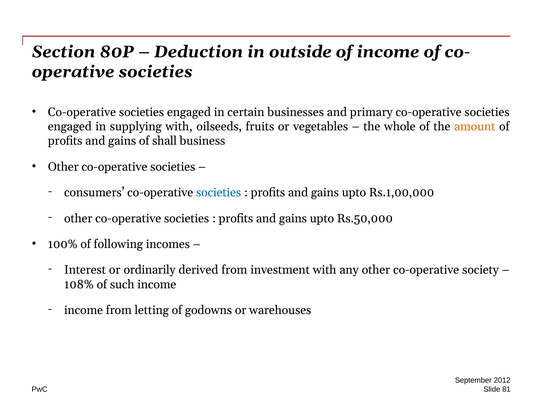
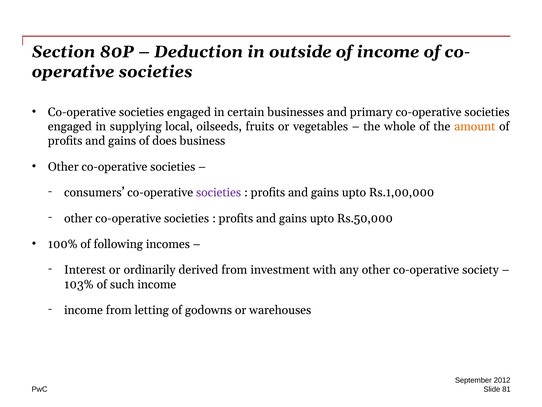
supplying with: with -> local (179, 126)
shall: shall -> does (164, 141)
societies colour: blue -> purple (219, 192)
108%: 108% -> 103% (79, 284)
